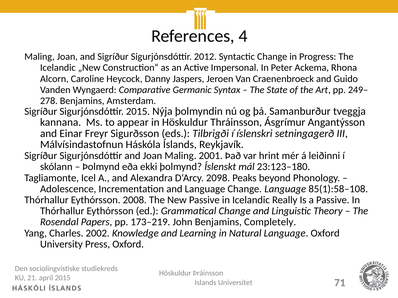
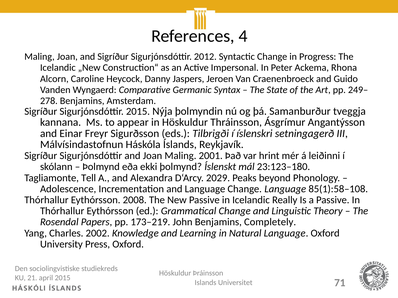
Icel: Icel -> Tell (89, 178)
2098: 2098 -> 2029 (218, 178)
